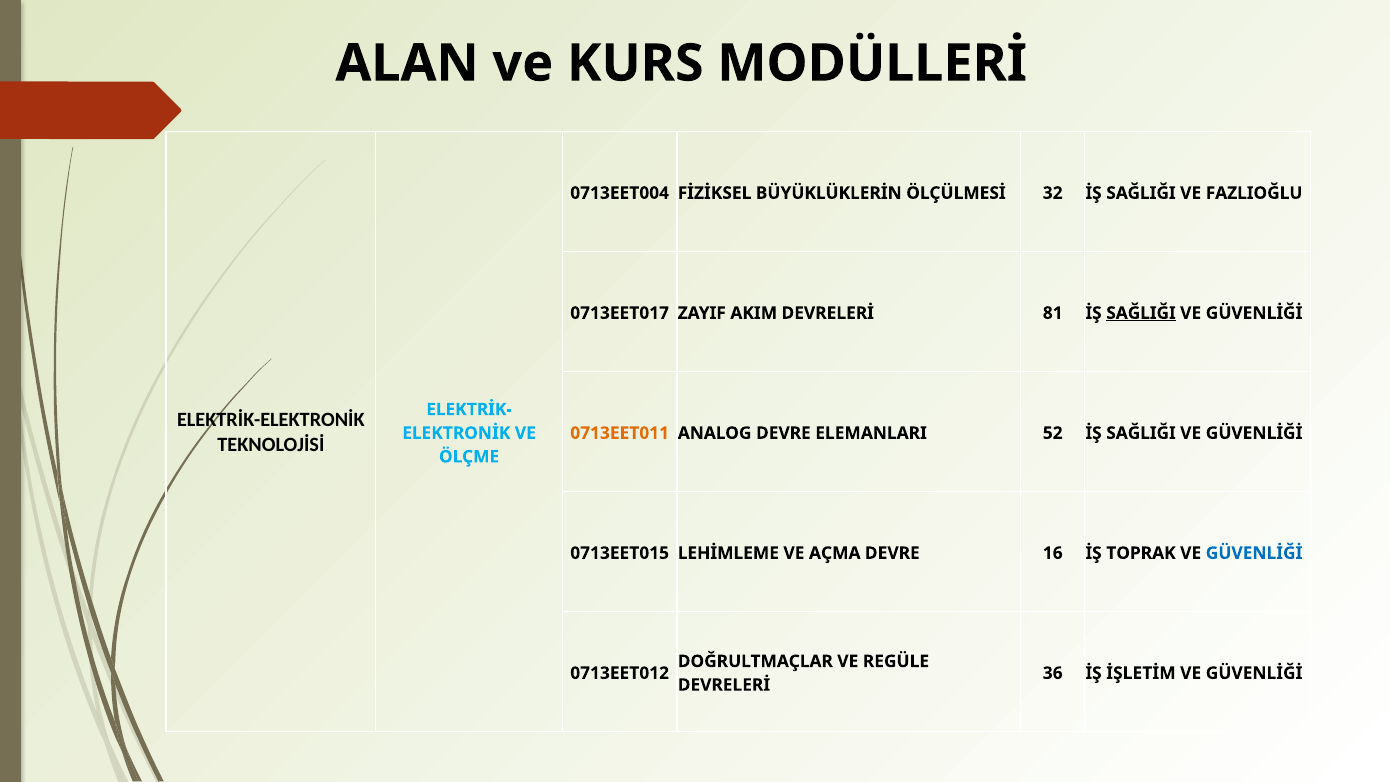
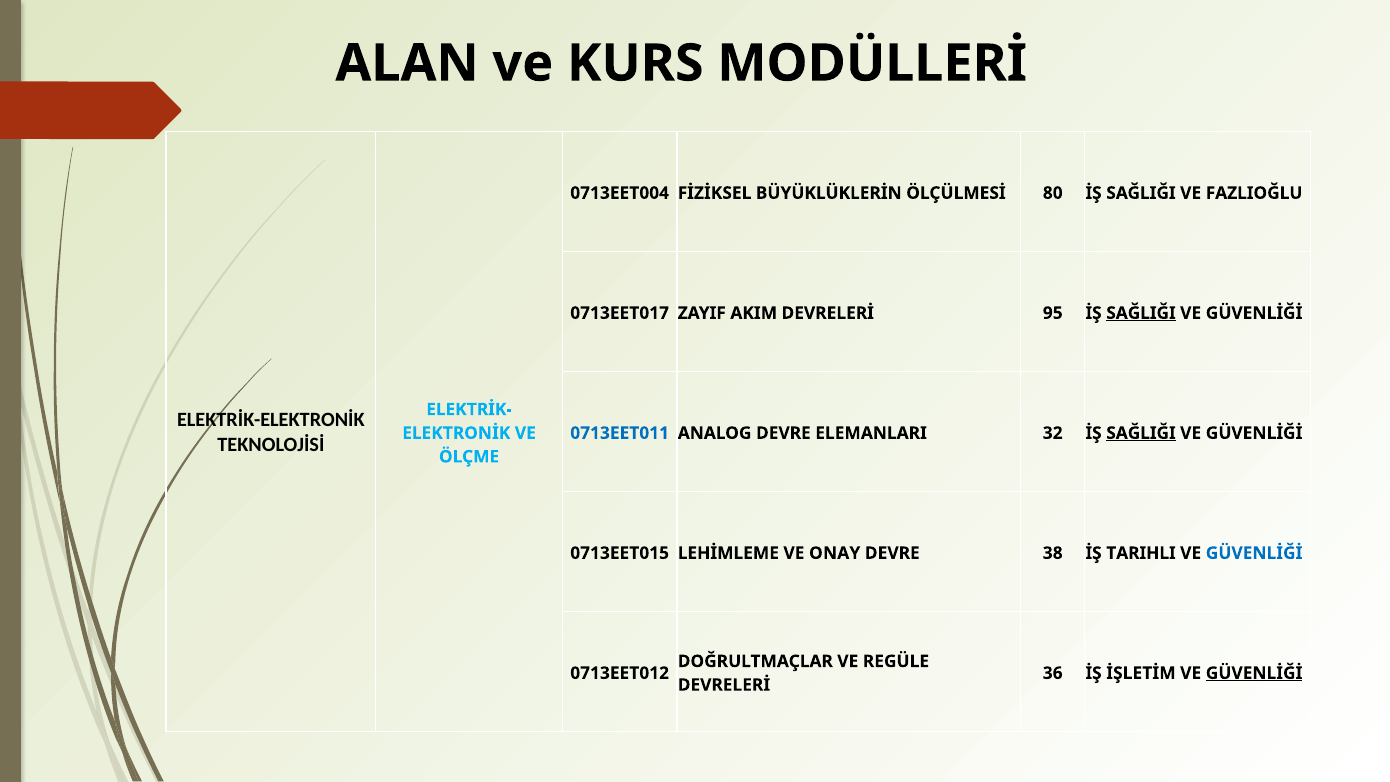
32: 32 -> 80 (1053, 193)
81: 81 -> 95 (1053, 313)
0713EET011 colour: orange -> blue (620, 433)
52: 52 -> 32 (1053, 433)
SAĞLIĞI underline: none -> present (1141, 433)
AÇMA: AÇMA -> ONAY (835, 553)
16: 16 -> 38 (1053, 553)
TOPRAK: TOPRAK -> TARIHLI (1141, 553)
GÜVENLİĞİ underline: none -> present (1254, 673)
